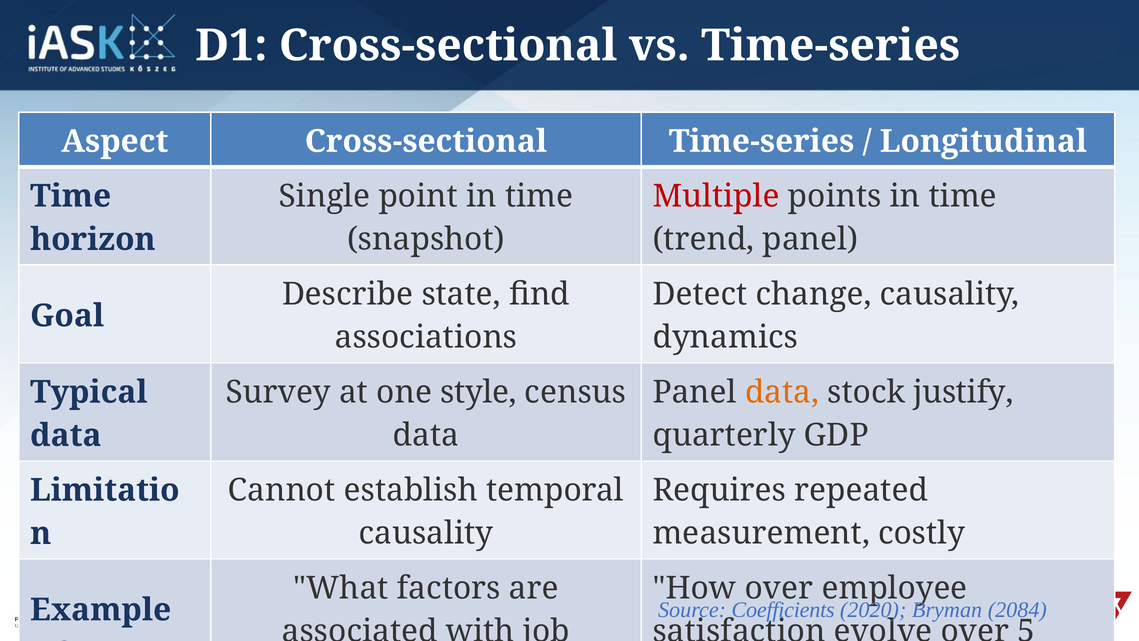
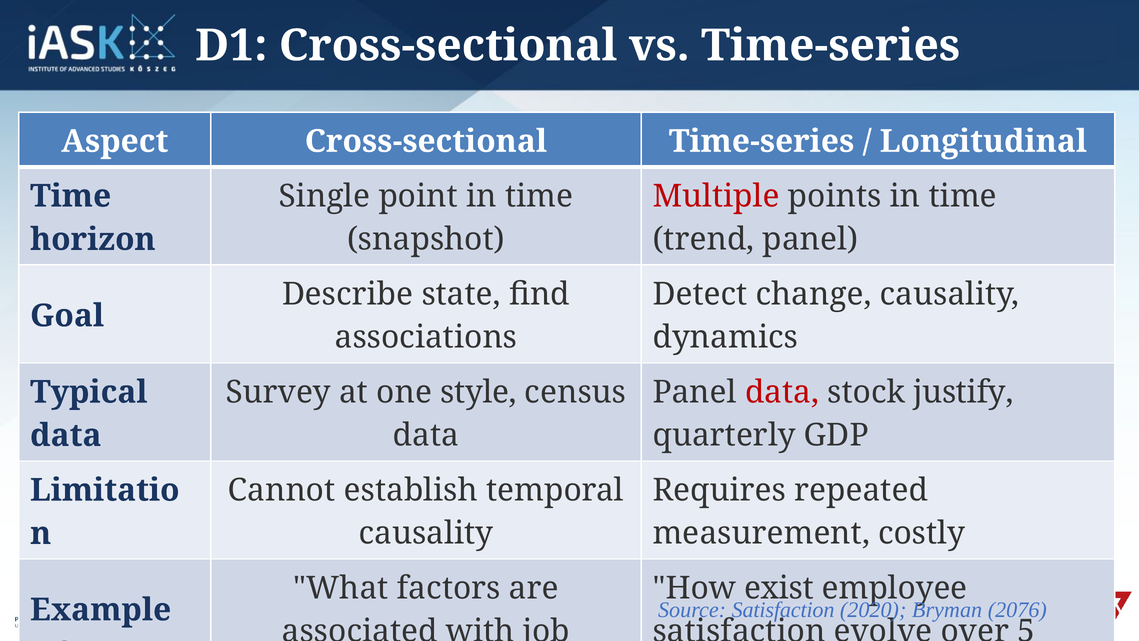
data colour: orange -> red (782, 392)
over: over -> exist (779, 588)
Coefficients: Coefficients -> Satisfaction (783, 610)
2084: 2084 -> 2076 (1017, 610)
